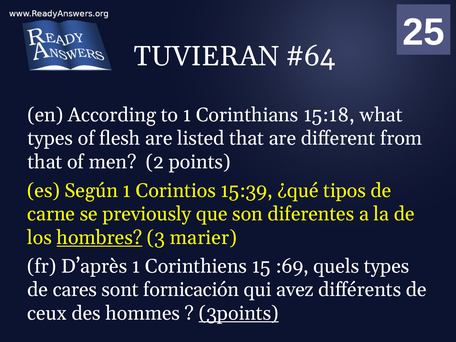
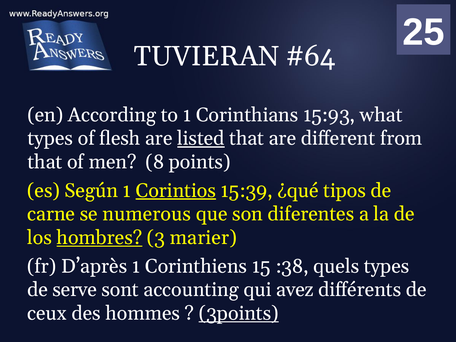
15:18: 15:18 -> 15:93 (329, 115)
listed underline: none -> present (201, 138)
2: 2 -> 8 (155, 162)
Corintios underline: none -> present (176, 191)
previously: previously -> numerous (147, 214)
:69: :69 -> :38 (292, 266)
cares: cares -> serve (75, 290)
fornicación: fornicación -> accounting (191, 290)
